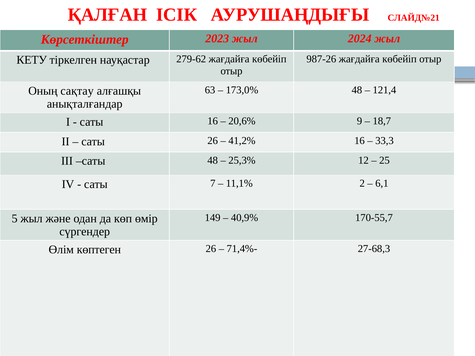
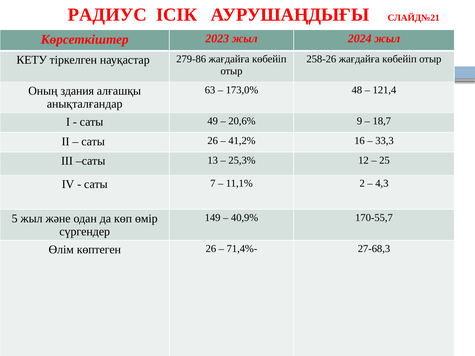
ҚАЛҒАН: ҚАЛҒАН -> РАДИУС (107, 15)
987-26: 987-26 -> 258-26 (321, 59)
279-62: 279-62 -> 279-86 (191, 59)
сақтау: сақтау -> здания (77, 91)
саты 16: 16 -> 49 (213, 121)
саты 48: 48 -> 13 (213, 160)
6,1: 6,1 -> 4,3 (382, 184)
